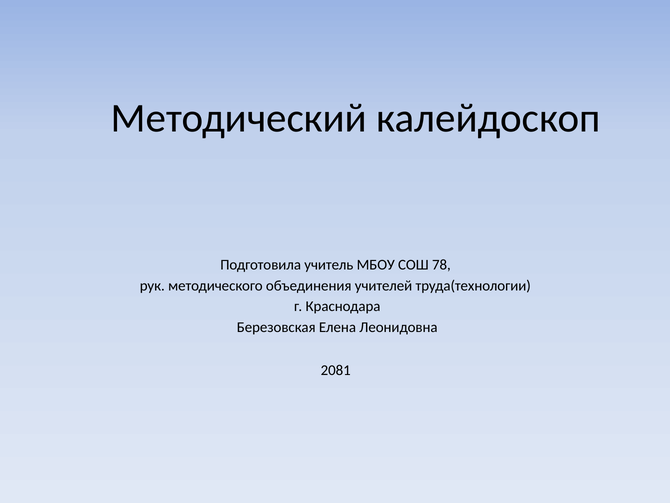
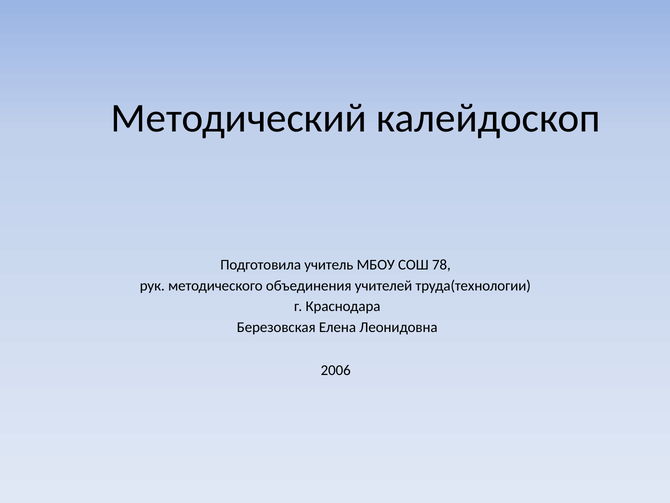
2081: 2081 -> 2006 (336, 370)
